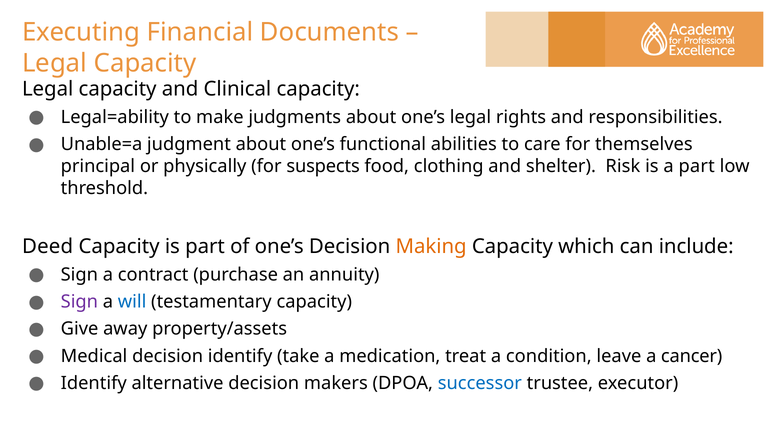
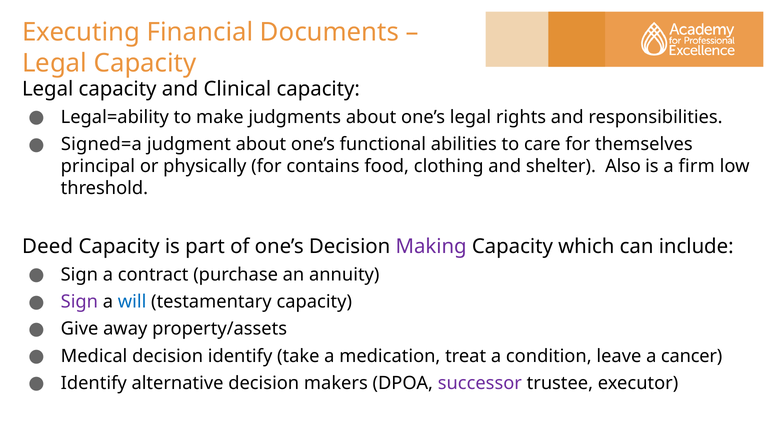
Unable=a: Unable=a -> Signed=a (101, 144)
suspects: suspects -> contains (323, 166)
Risk: Risk -> Also (623, 166)
a part: part -> firm (697, 166)
Making colour: orange -> purple (431, 246)
successor colour: blue -> purple (480, 383)
